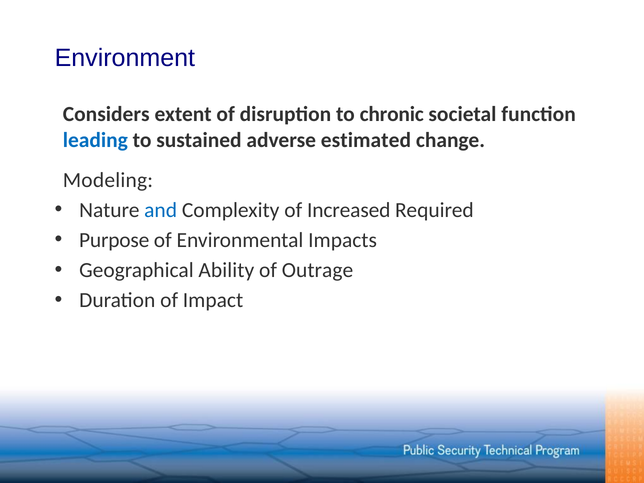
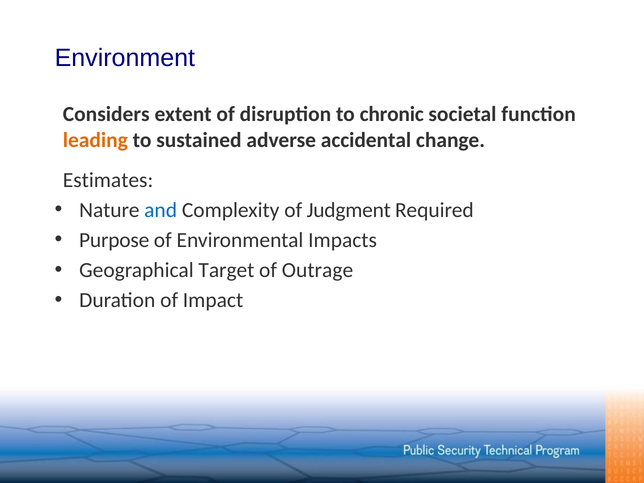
leading colour: blue -> orange (95, 140)
estimated: estimated -> accidental (366, 140)
Modeling: Modeling -> Estimates (108, 180)
Increased: Increased -> Judgment (349, 210)
Ability: Ability -> Target (226, 270)
